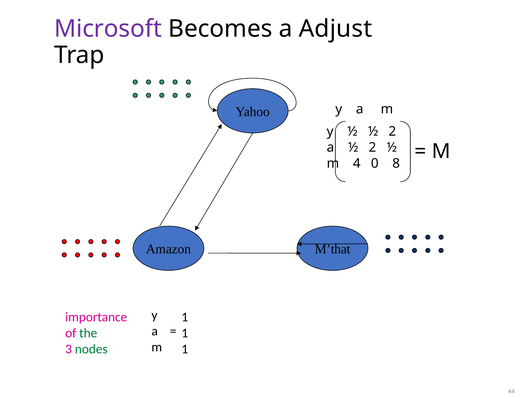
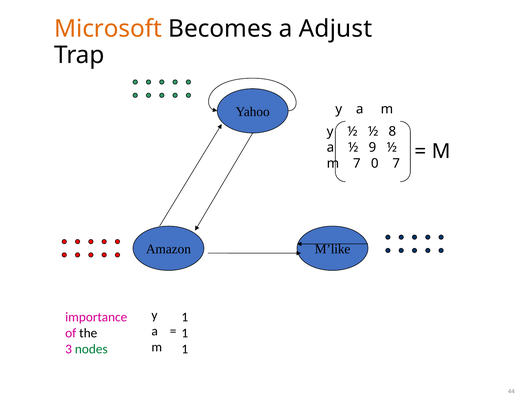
Microsoft colour: purple -> orange (108, 29)
½ ½ 2: 2 -> 8 (392, 132)
a ½ 2: 2 -> 9 (372, 148)
m 4: 4 -> 7 (357, 164)
0 8: 8 -> 7 (396, 164)
M’that: M’that -> M’like (333, 249)
the colour: green -> black (88, 333)
